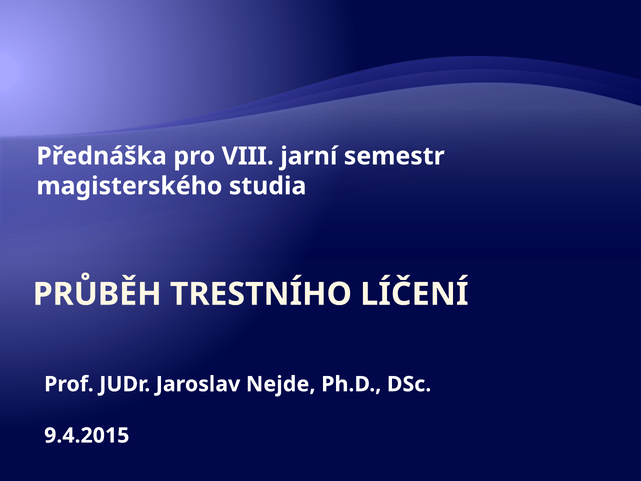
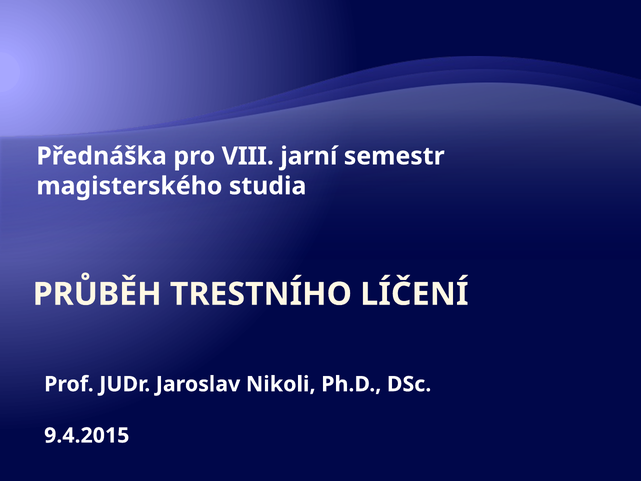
Nejde: Nejde -> Nikoli (281, 384)
